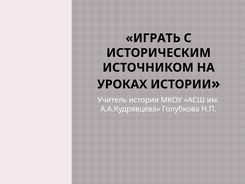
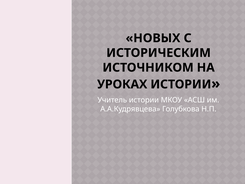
ИГРАТЬ: ИГРАТЬ -> НОВЫХ (153, 38)
